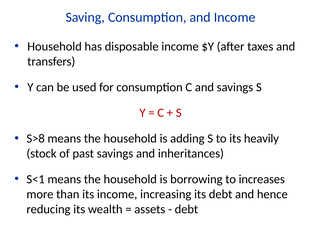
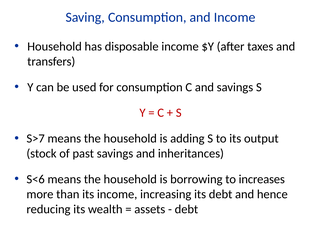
S>8: S>8 -> S>7 (36, 138)
heavily: heavily -> output (261, 138)
S<1: S<1 -> S<6 (36, 179)
